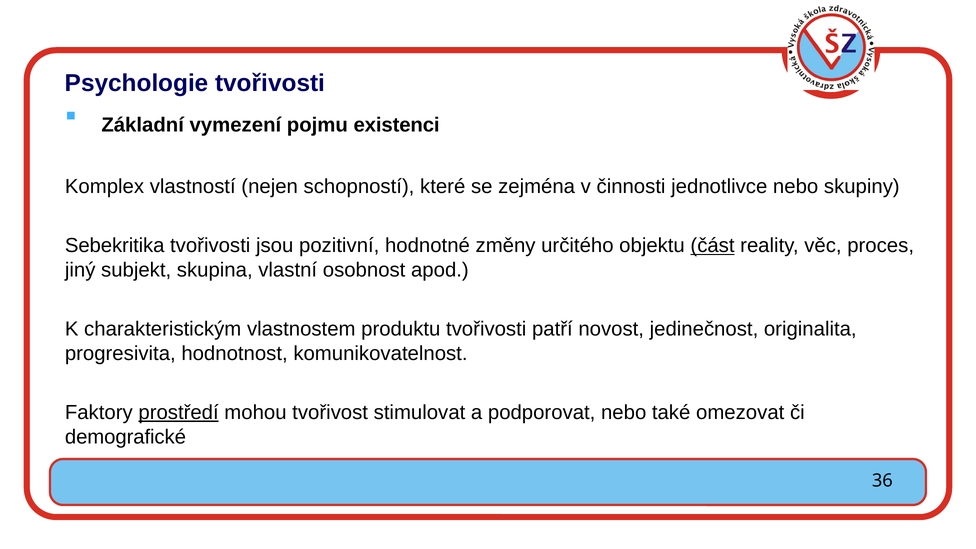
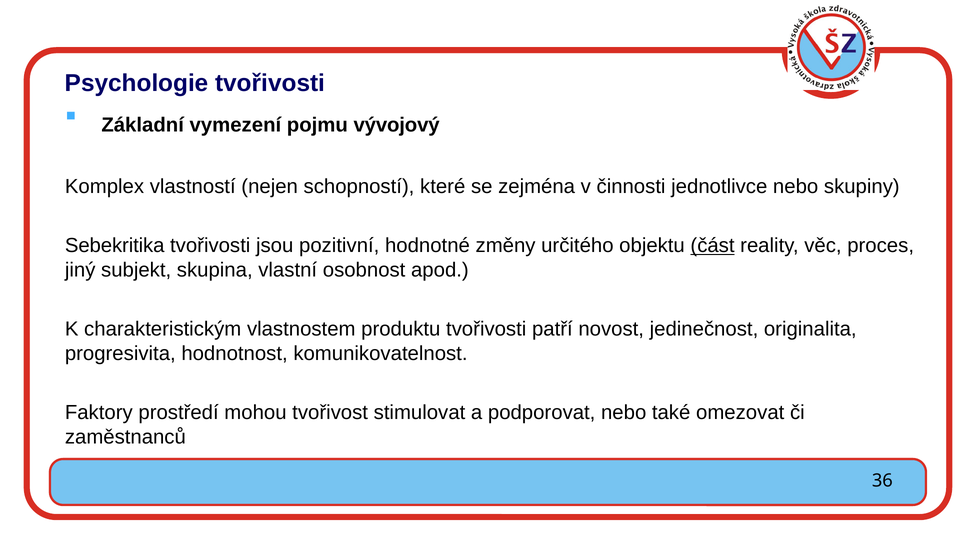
existenci: existenci -> vývojový (397, 125)
prostředí underline: present -> none (179, 412)
demografické: demografické -> zaměstnanců (125, 437)
